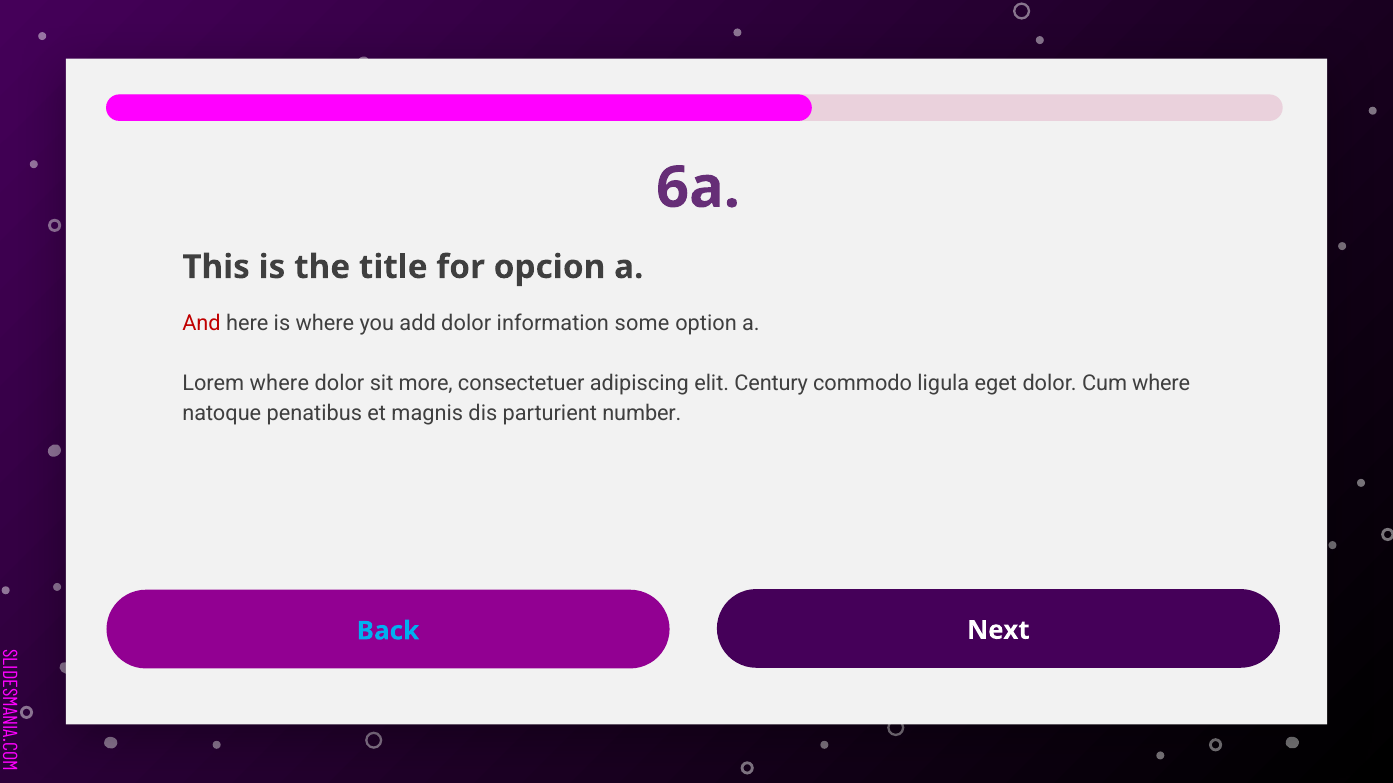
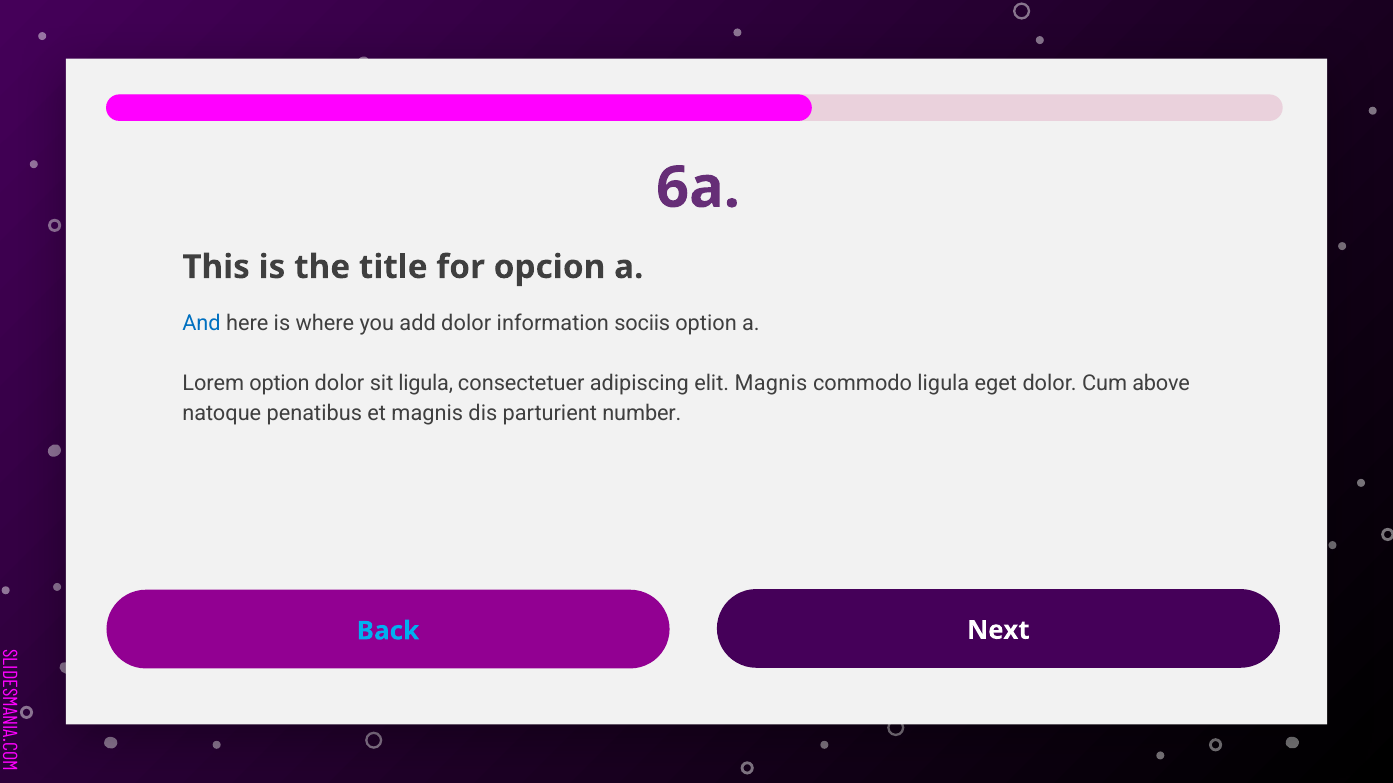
And colour: red -> blue (202, 324)
some: some -> sociis (642, 324)
Lorem where: where -> option (280, 384)
sit more: more -> ligula (426, 384)
elit Century: Century -> Magnis (771, 384)
Cum where: where -> above (1161, 384)
